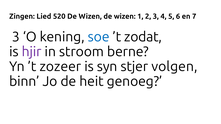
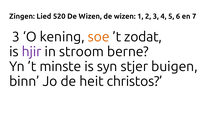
soe colour: blue -> orange (99, 37)
zozeer: zozeer -> minste (60, 67)
volgen: volgen -> buigen (174, 67)
genoeg: genoeg -> christos (135, 82)
